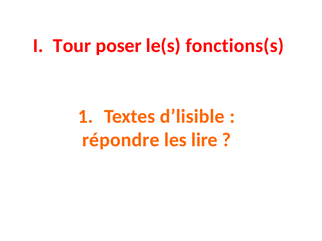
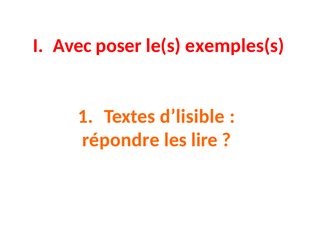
Tour: Tour -> Avec (72, 46)
fonctions(s: fonctions(s -> exemples(s (235, 46)
